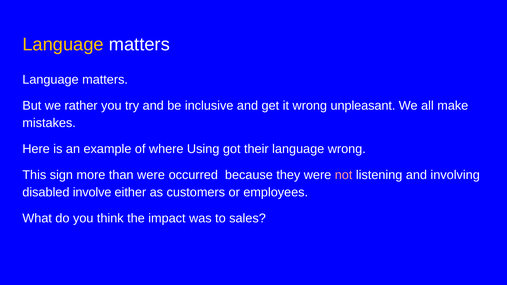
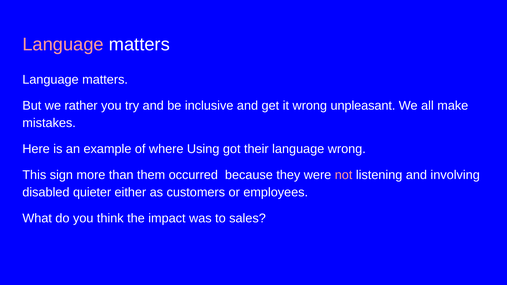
Language colour: yellow -> pink (63, 45)
than were: were -> them (151, 175)
involve: involve -> quieter (92, 192)
